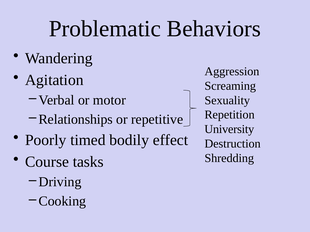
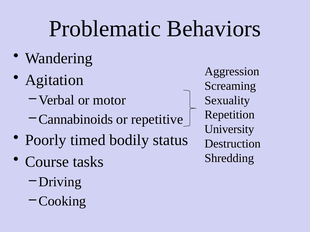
Relationships: Relationships -> Cannabinoids (76, 120)
effect: effect -> status (171, 140)
